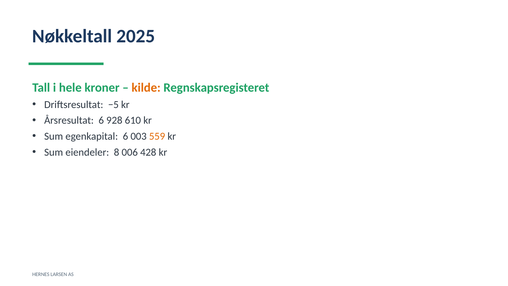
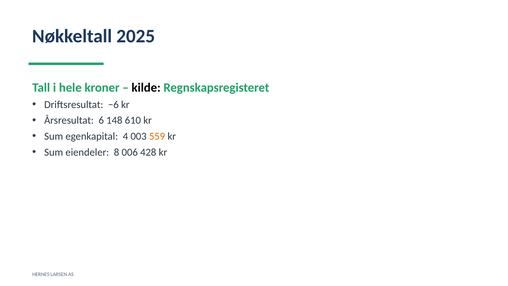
kilde colour: orange -> black (146, 87)
−5: −5 -> −6 (113, 104)
928: 928 -> 148 (114, 120)
egenkapital 6: 6 -> 4 (125, 136)
